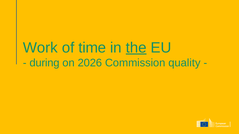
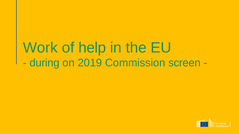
time: time -> help (92, 48)
the underline: present -> none (136, 48)
2026: 2026 -> 2019 (90, 63)
quality: quality -> screen (185, 63)
